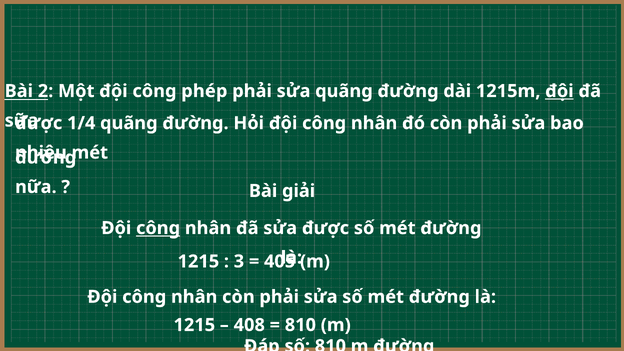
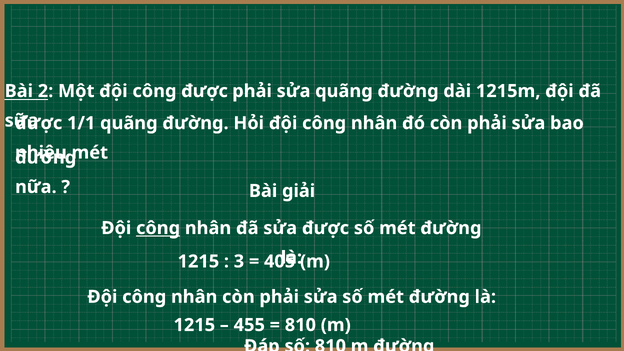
công phép: phép -> được (204, 91)
đội underline: present -> none (559, 91)
1/4: 1/4 -> 1/1 (81, 123)
408: 408 -> 455 (249, 325)
